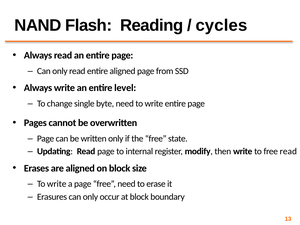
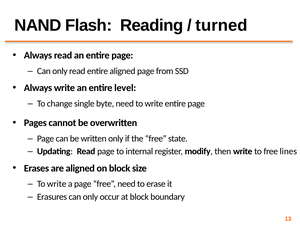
cycles: cycles -> turned (221, 25)
free read: read -> lines (288, 151)
